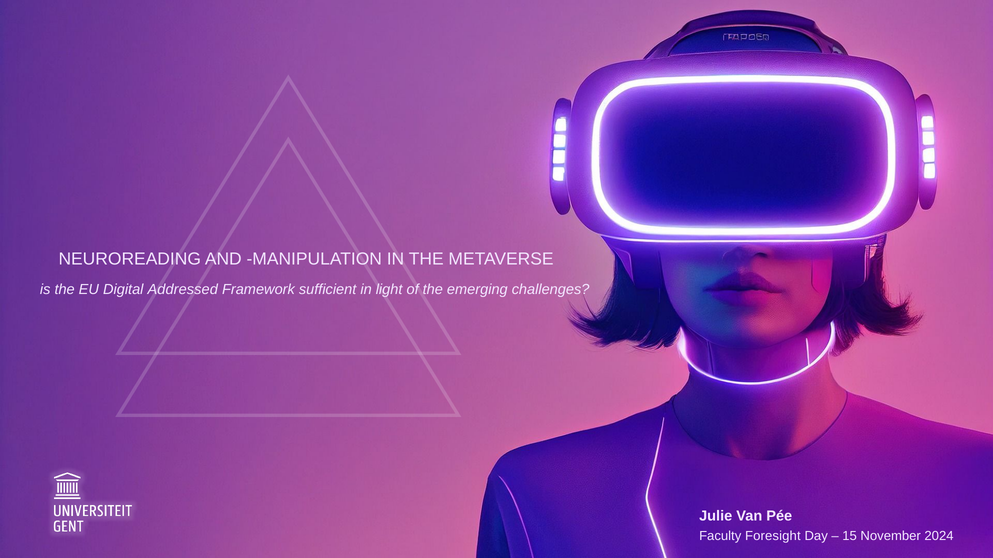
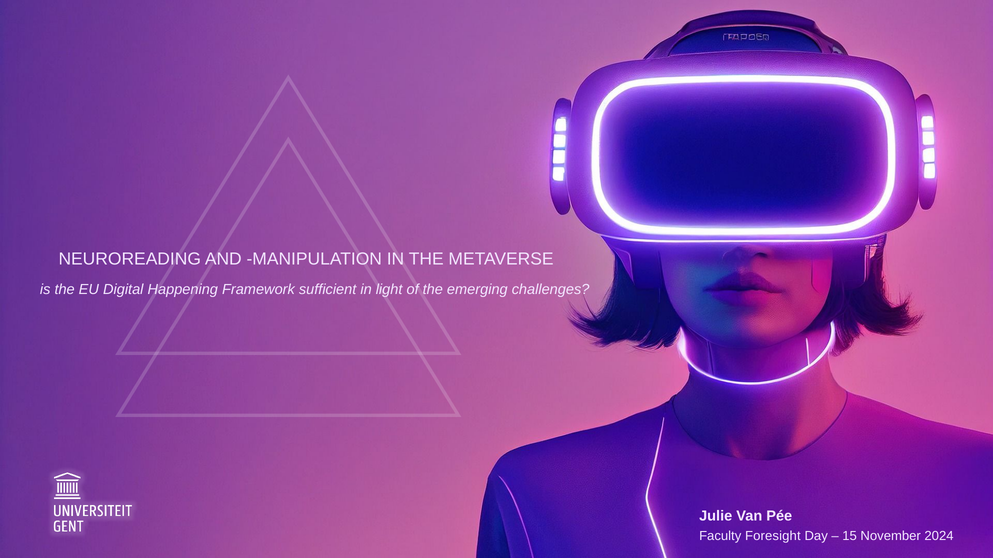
Addressed: Addressed -> Happening (183, 290)
